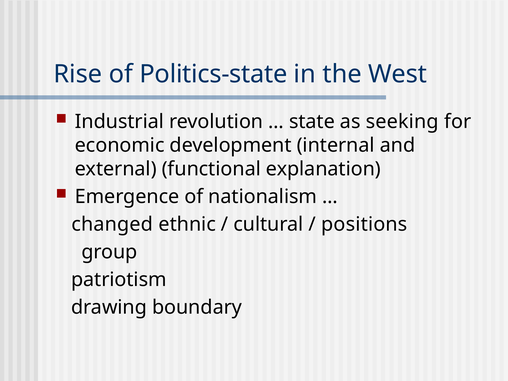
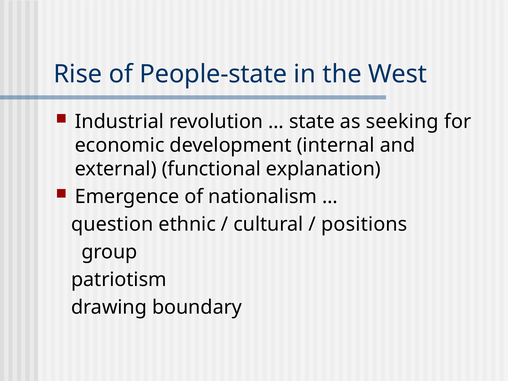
Politics-state: Politics-state -> People-state (213, 74)
changed: changed -> question (112, 224)
